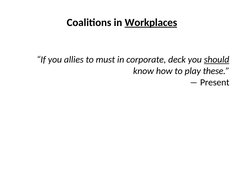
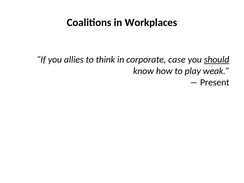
Workplaces underline: present -> none (151, 23)
must: must -> think (105, 60)
deck: deck -> case (177, 60)
these: these -> weak (216, 71)
